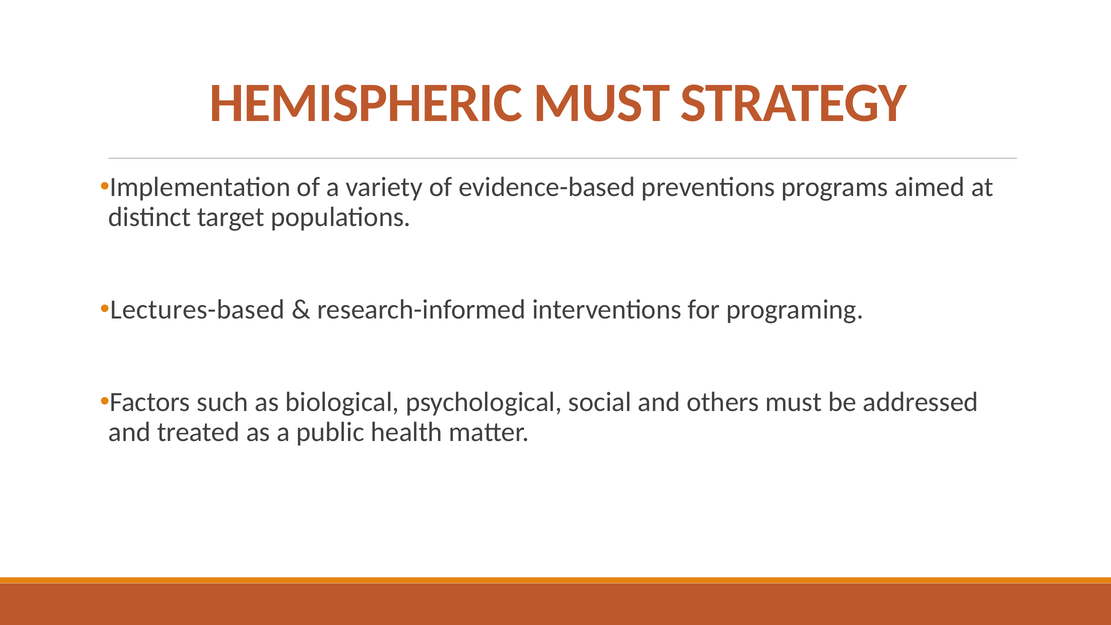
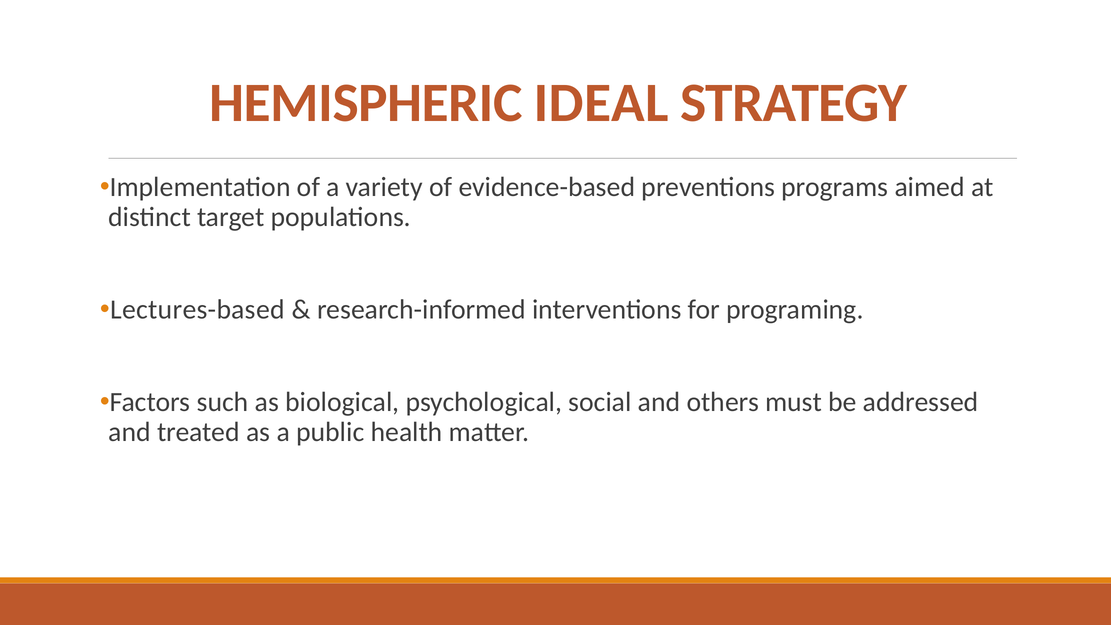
HEMISPHERIC MUST: MUST -> IDEAL (601, 103)
